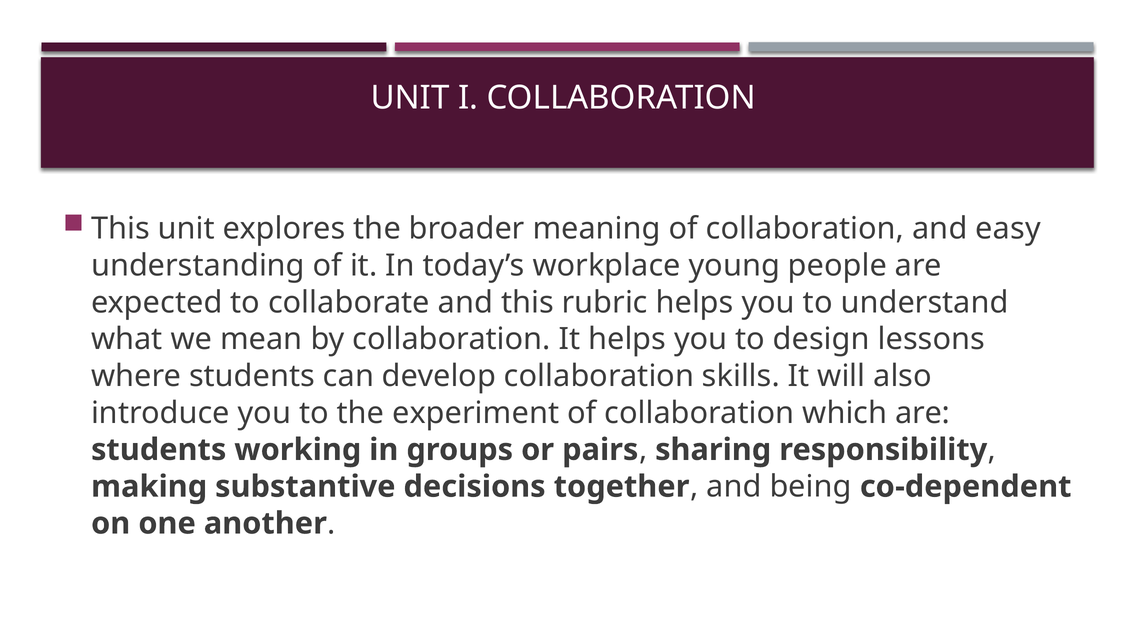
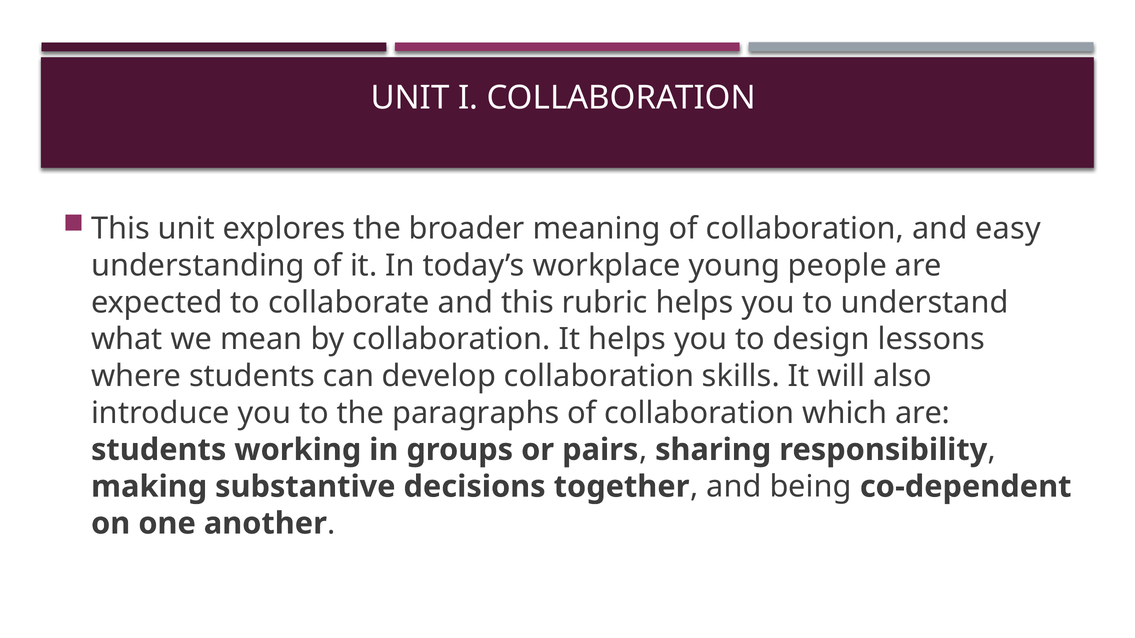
experiment: experiment -> paragraphs (476, 413)
